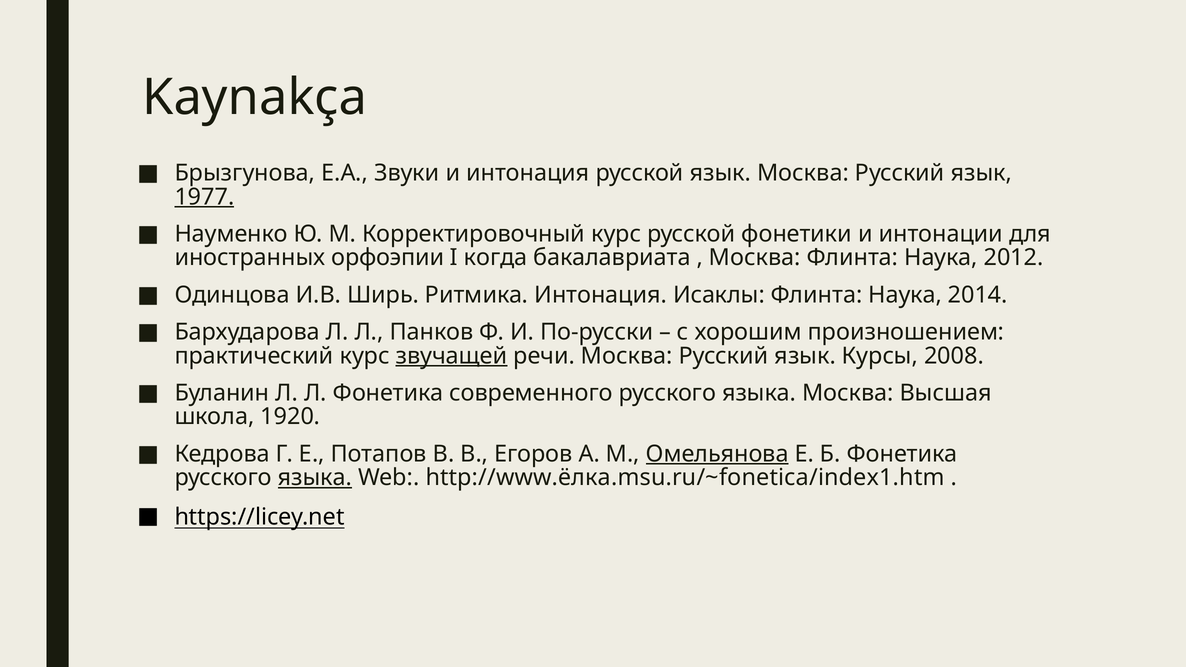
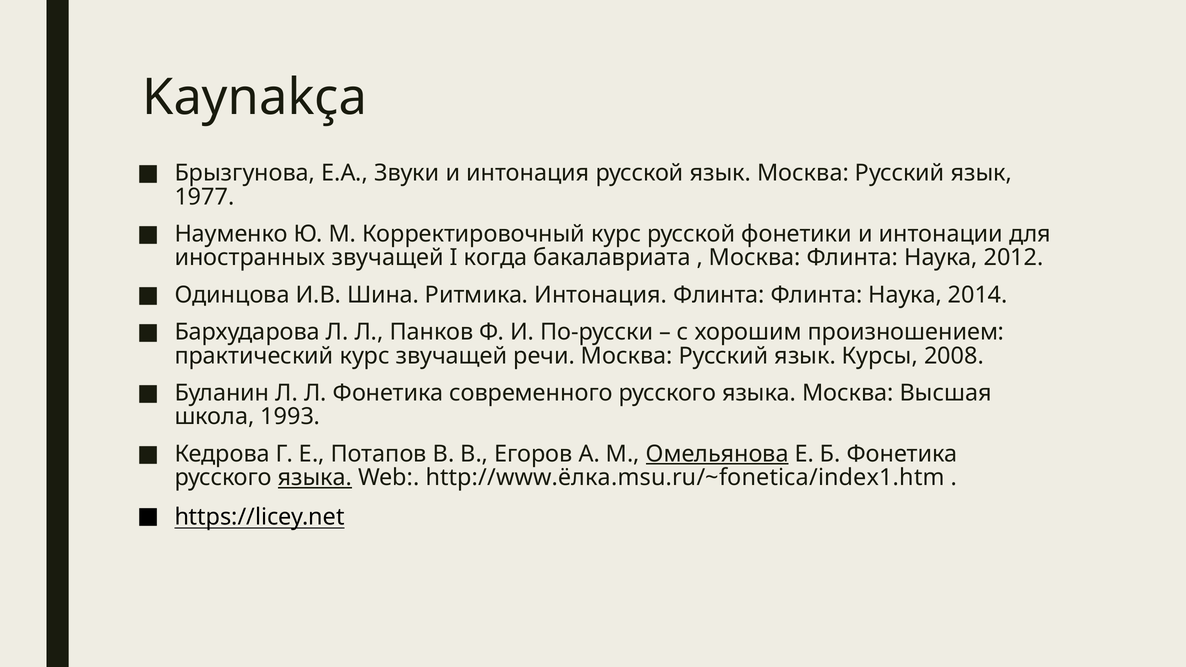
1977 underline: present -> none (204, 197)
иностранных орфоэпии: орфоэпии -> звучащей (388, 258)
Ширь: Ширь -> Шина (383, 295)
Интонация Исаклы: Исаклы -> Флинта (719, 295)
звучащей underline: present -> none (452, 356)
1920: 1920 -> 1993 (290, 417)
